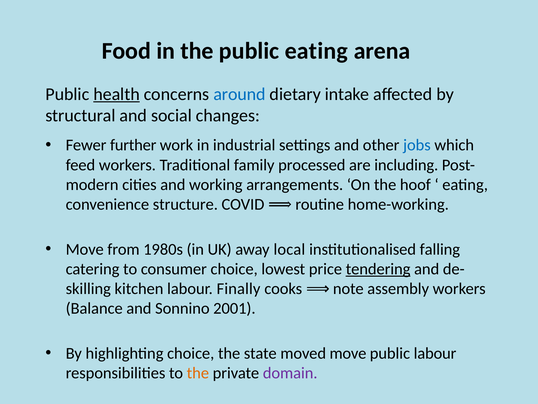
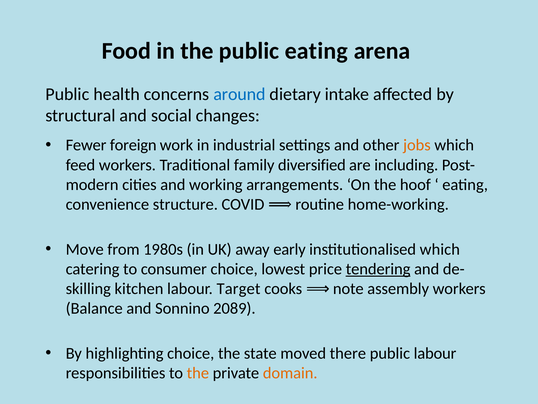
health underline: present -> none (117, 94)
further: further -> foreign (133, 145)
jobs colour: blue -> orange (417, 145)
processed: processed -> diversified (312, 165)
local: local -> early (290, 249)
institutionalised falling: falling -> which (440, 249)
Finally: Finally -> Target (239, 288)
2001: 2001 -> 2089 (234, 308)
moved move: move -> there (348, 353)
domain colour: purple -> orange (290, 373)
